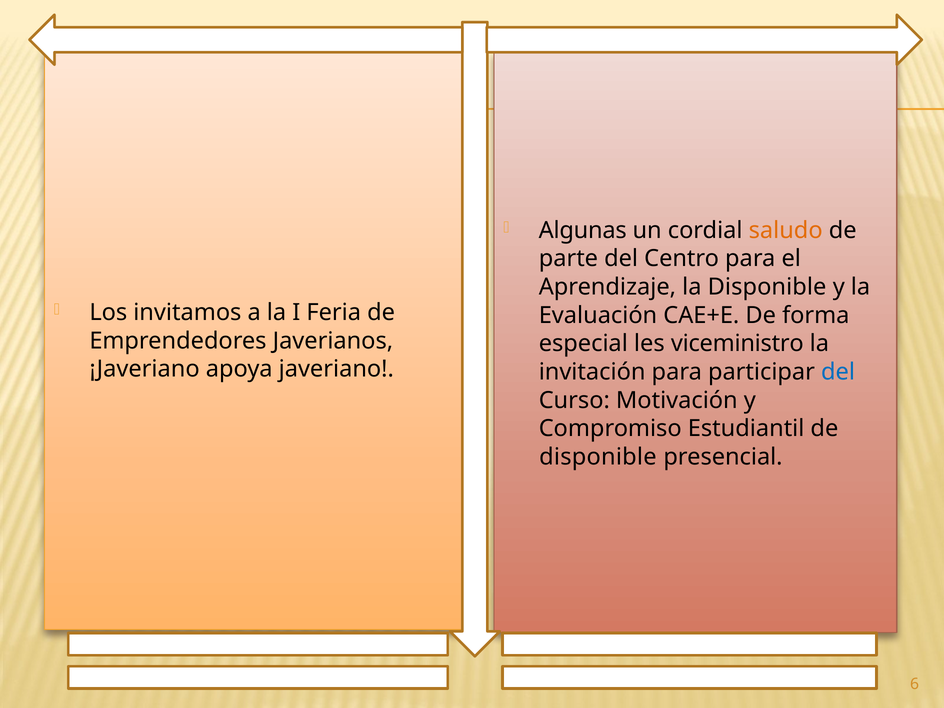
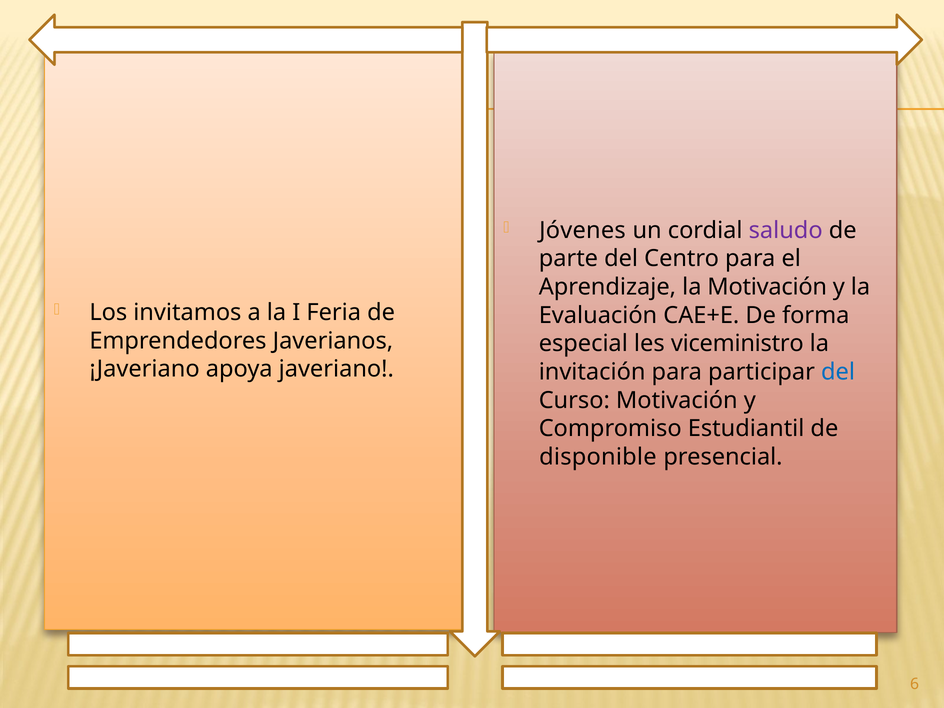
Algunas: Algunas -> Jóvenes (582, 230)
saludo colour: orange -> purple (786, 230)
la Disponible: Disponible -> Motivación (767, 287)
